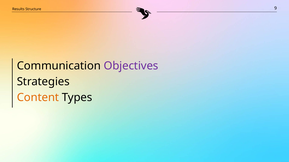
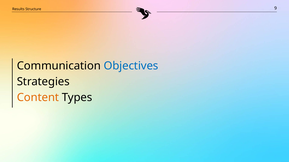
Objectives colour: purple -> blue (131, 66)
